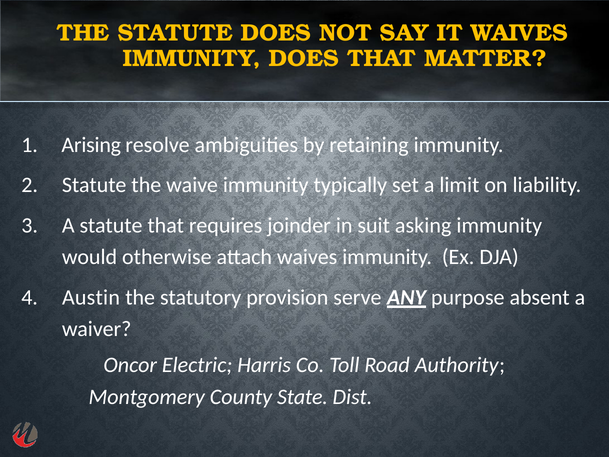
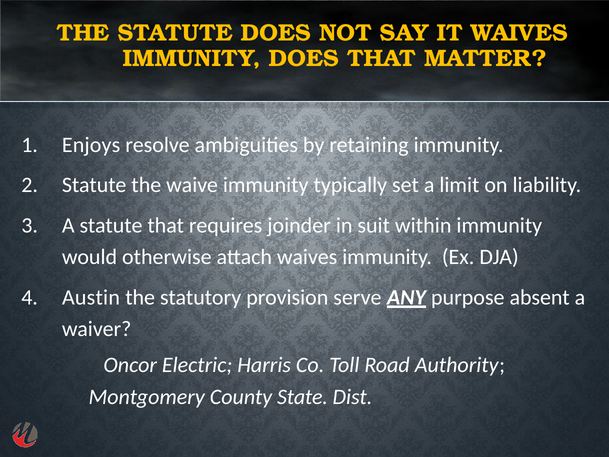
Arising: Arising -> Enjoys (91, 145)
asking: asking -> within (423, 225)
